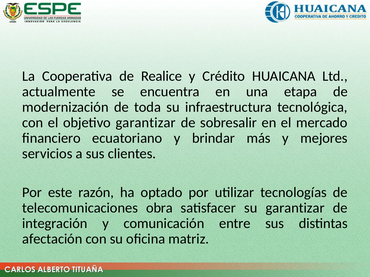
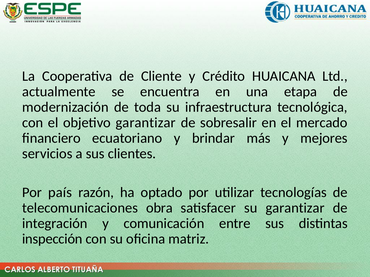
Realice: Realice -> Cliente (161, 76)
este: este -> país (60, 193)
afectación: afectación -> inspección (52, 239)
